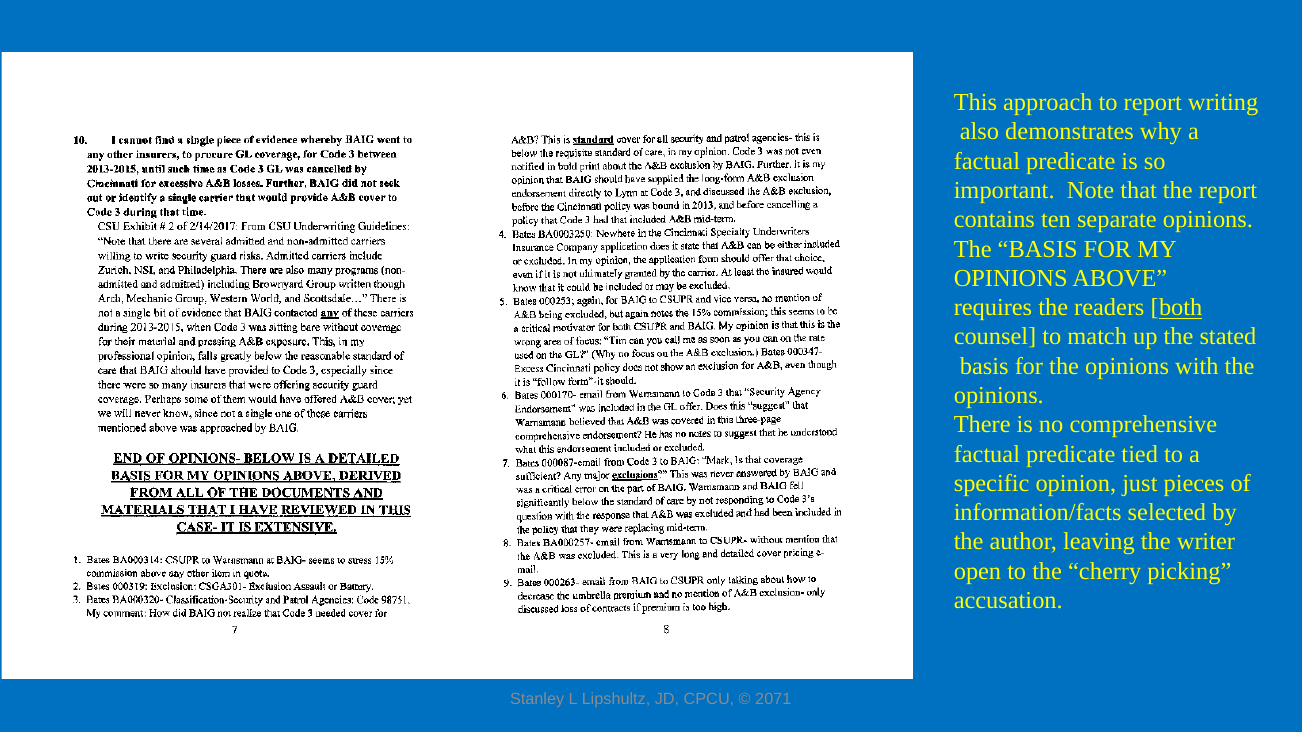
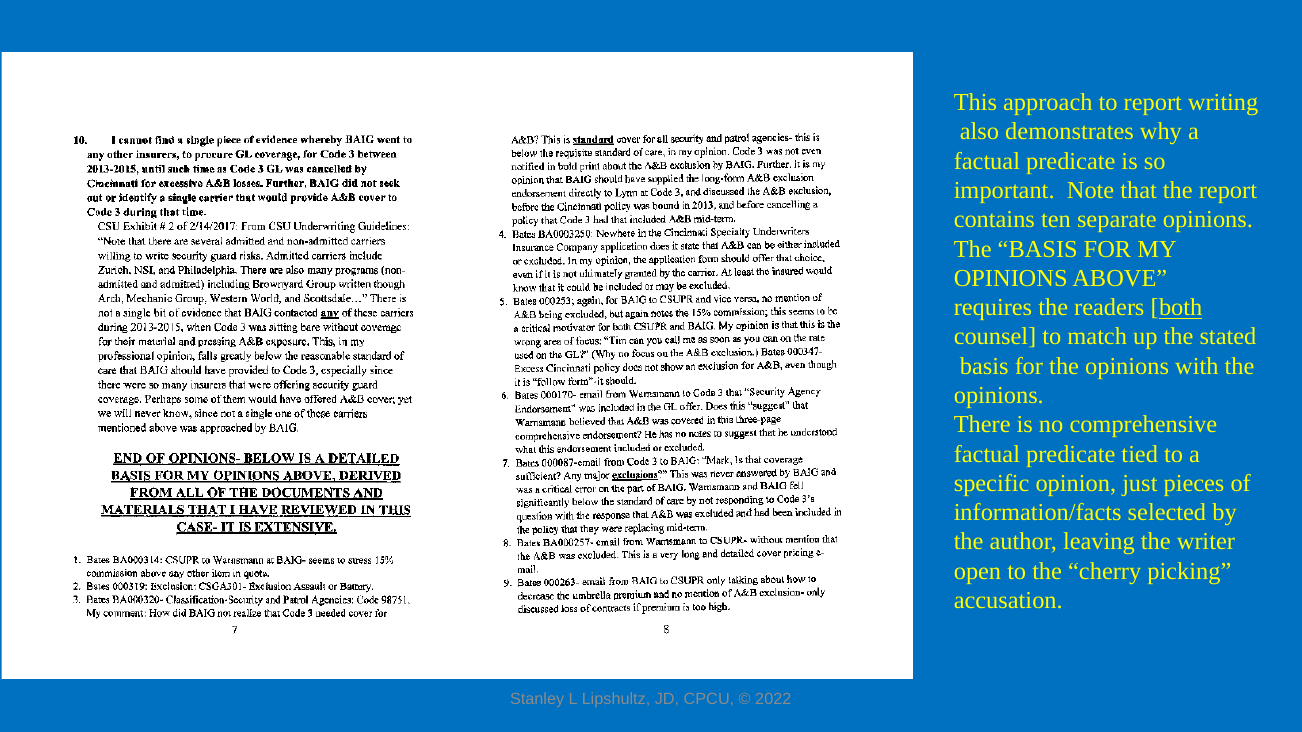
2071: 2071 -> 2022 (773, 699)
